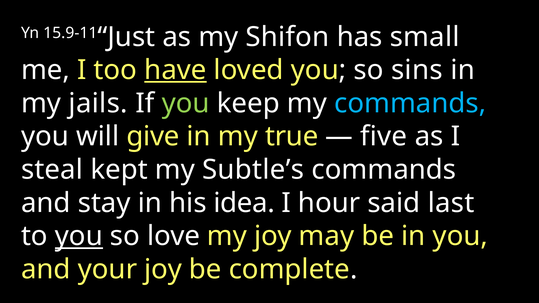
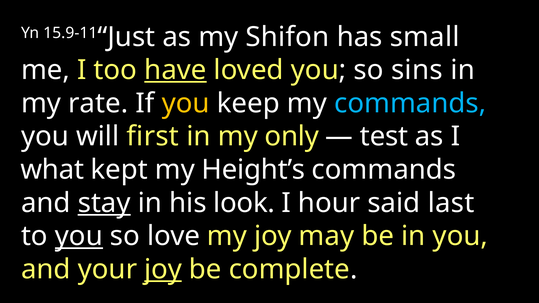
jails: jails -> rate (98, 103)
you colour: light green -> yellow (186, 103)
give: give -> first (153, 137)
true: true -> only (292, 137)
five: five -> test (384, 137)
steal: steal -> what (52, 170)
Subtle’s: Subtle’s -> Height’s (253, 170)
stay underline: none -> present (104, 203)
idea: idea -> look (244, 203)
joy underline: none -> present (163, 270)
